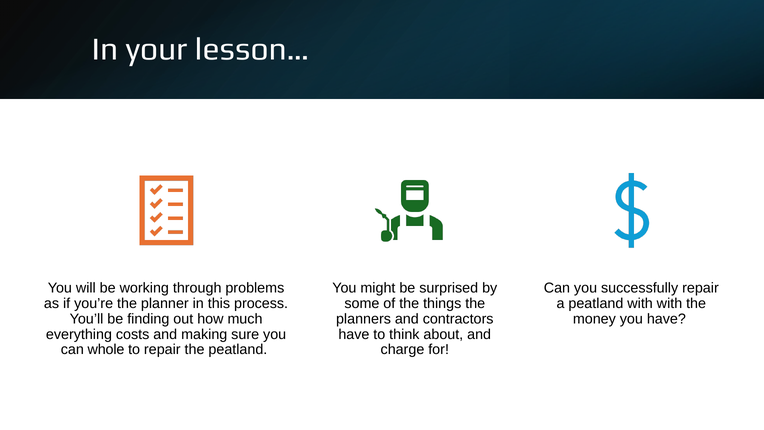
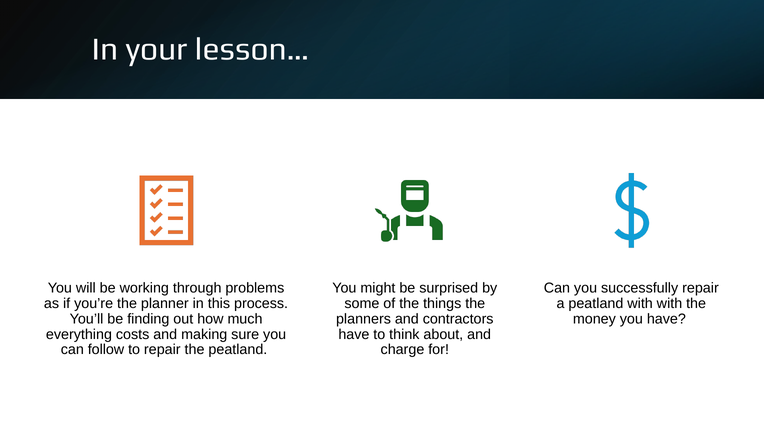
whole: whole -> follow (106, 350)
